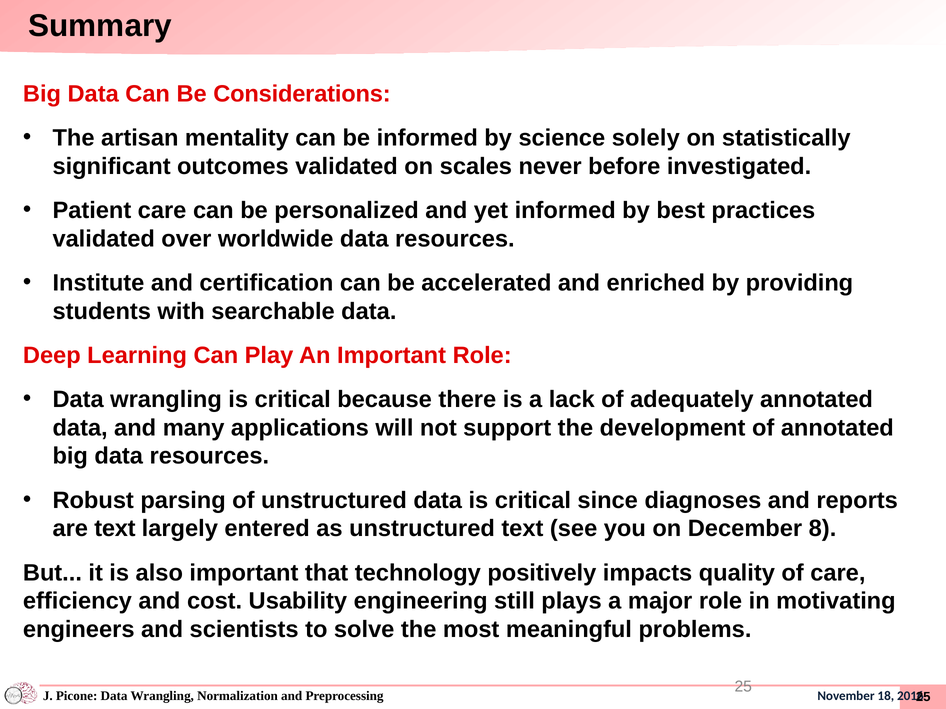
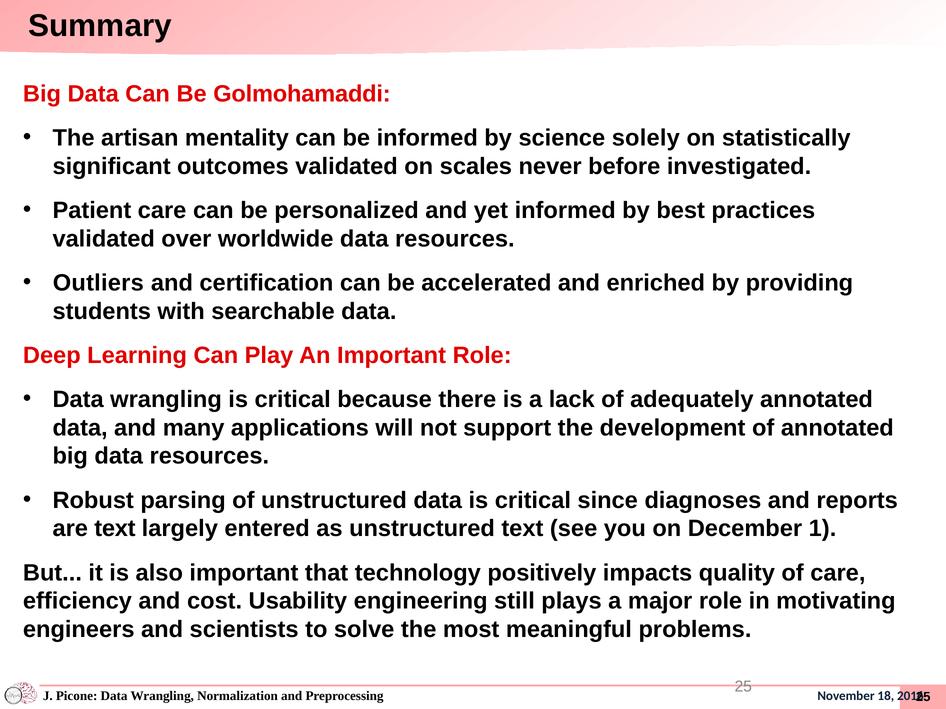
Considerations: Considerations -> Golmohamaddi (302, 94)
Institute: Institute -> Outliers (98, 283)
8: 8 -> 1 (822, 529)
